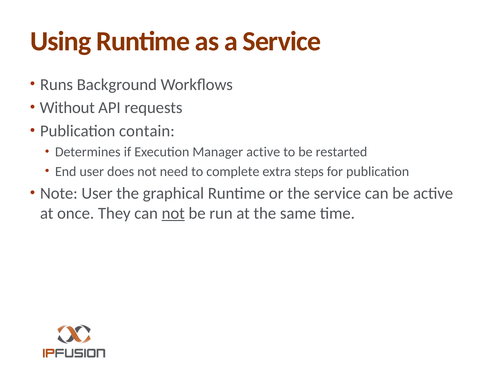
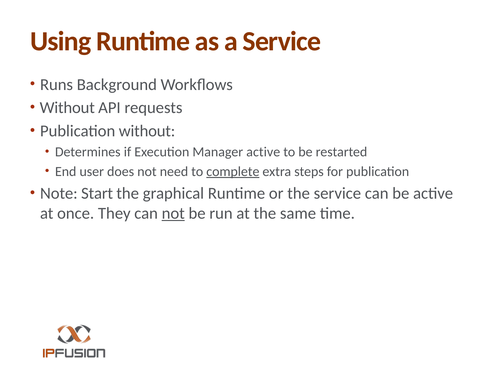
Publication contain: contain -> without (147, 131)
complete underline: none -> present (233, 172)
Note User: User -> Start (97, 193)
